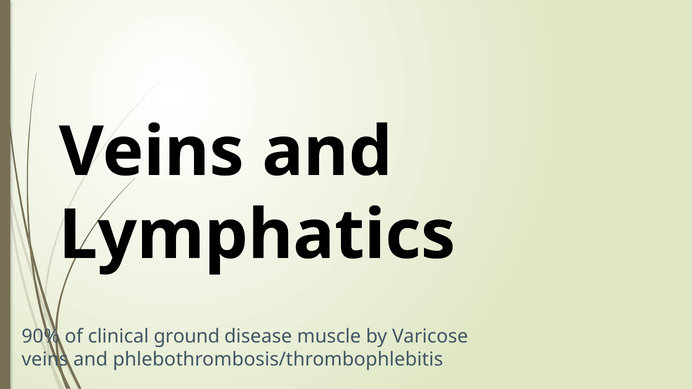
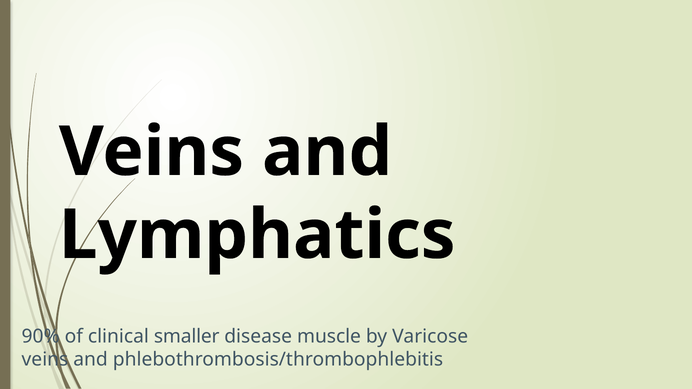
ground: ground -> smaller (187, 337)
